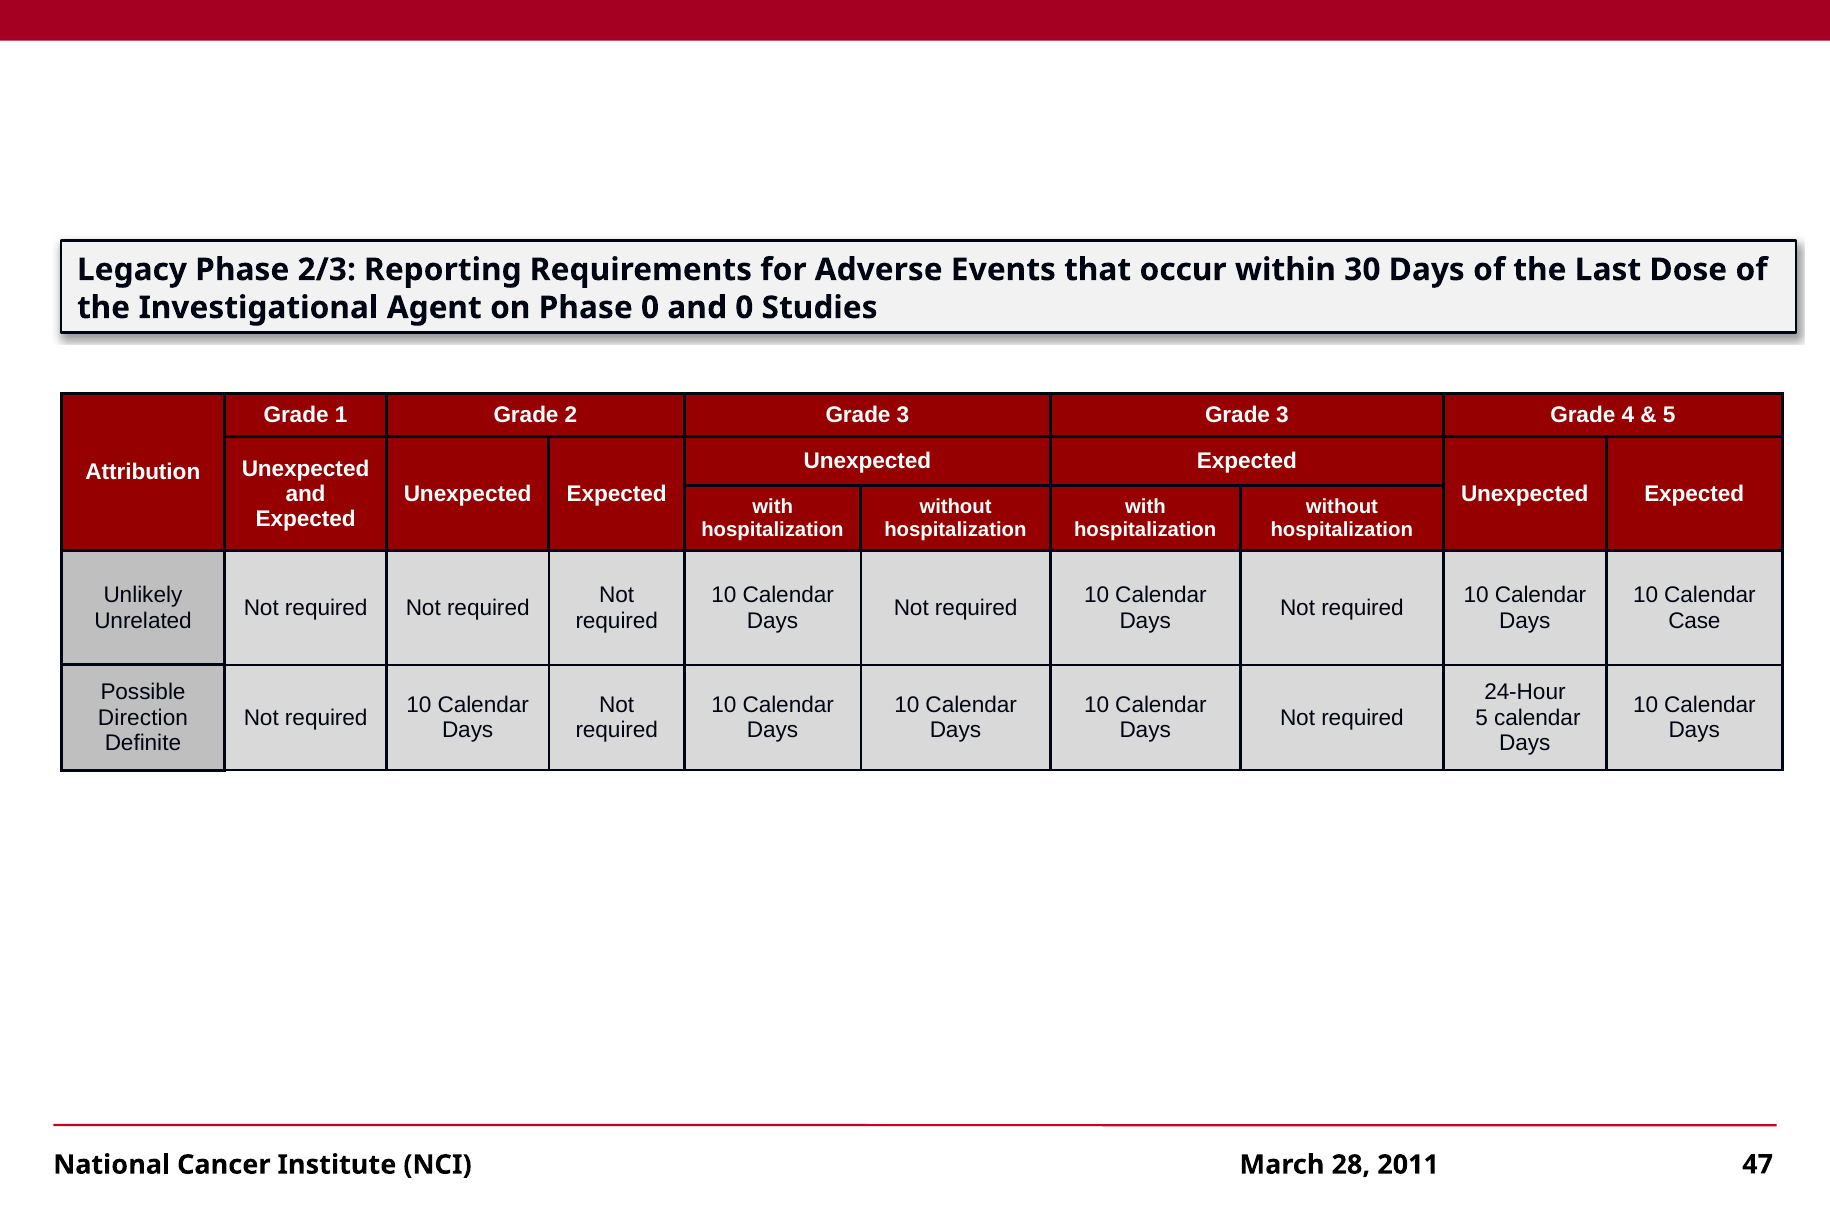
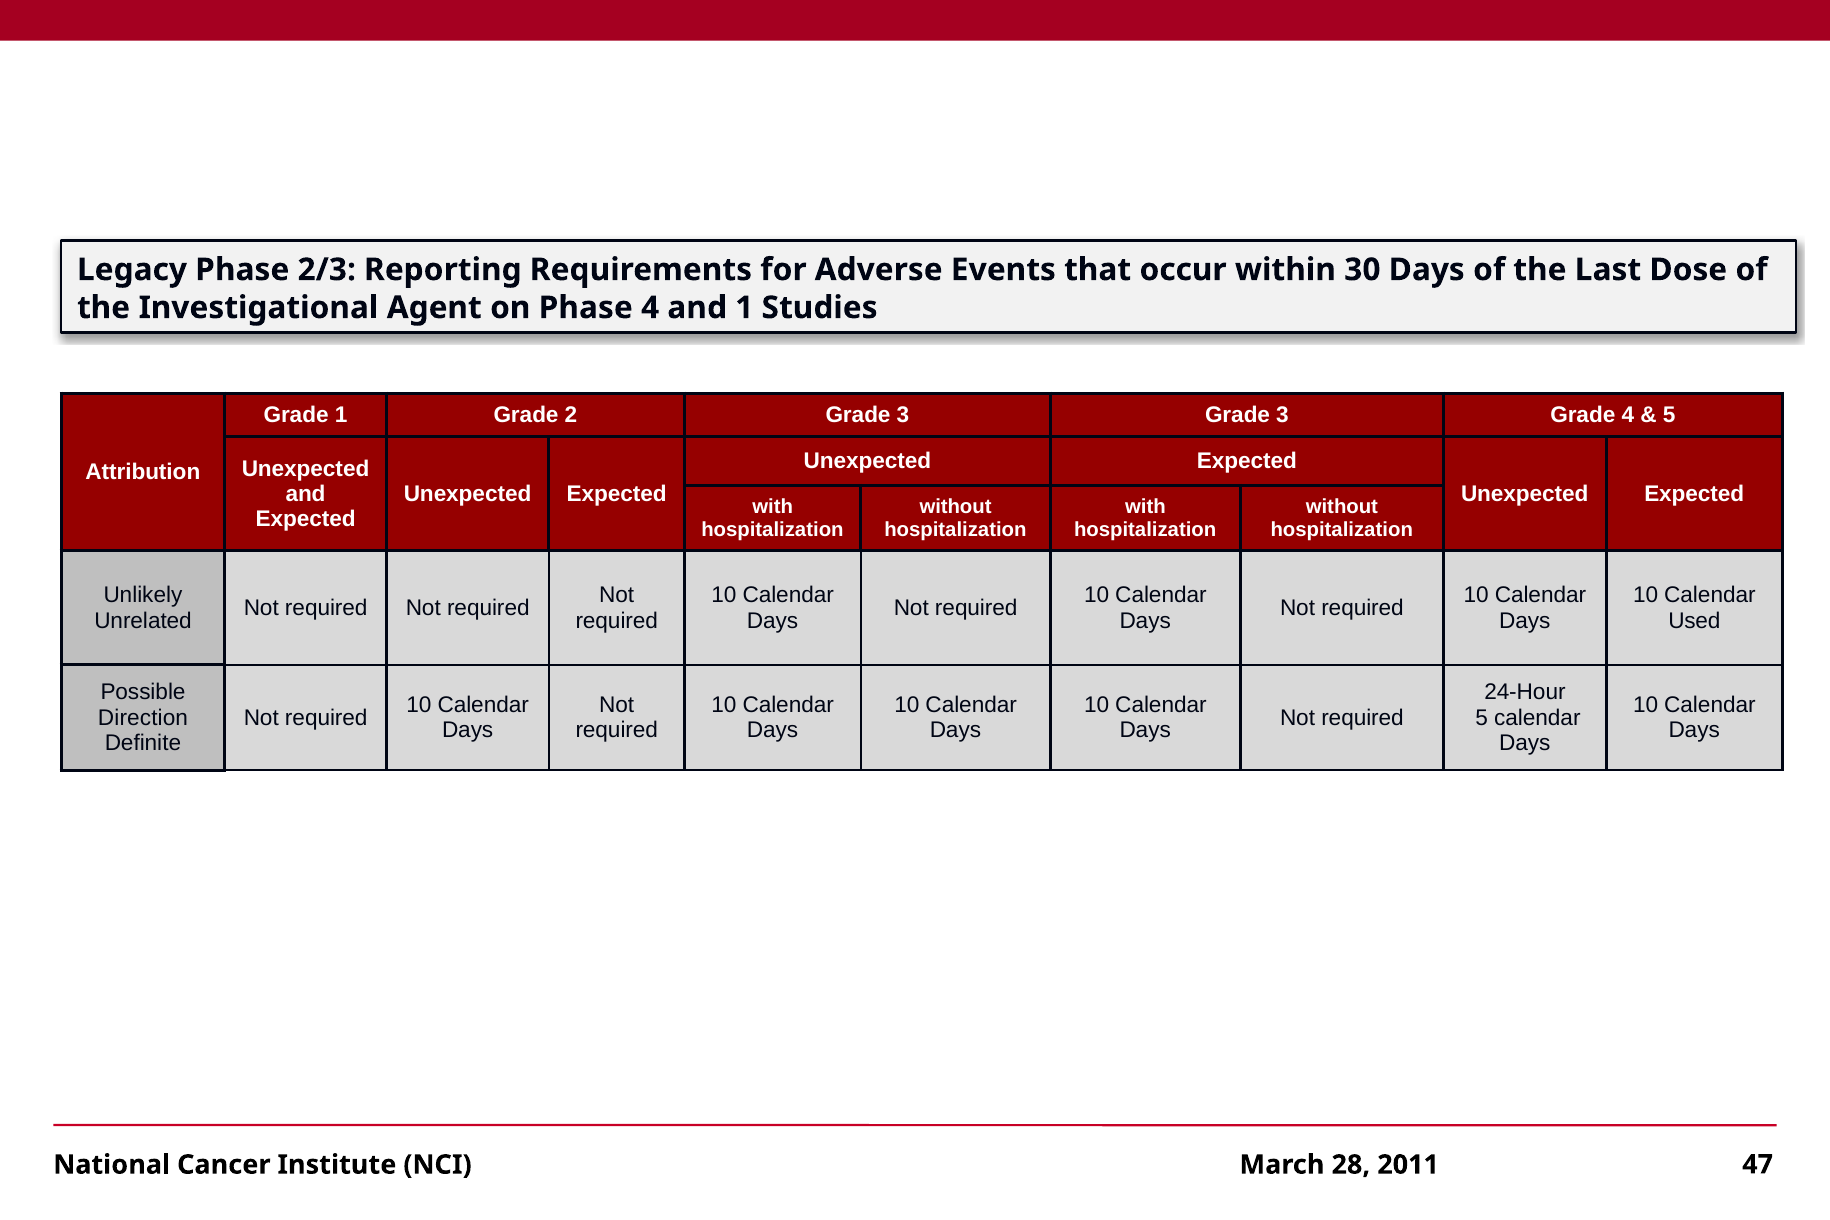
Phase 0: 0 -> 4 (650, 308)
and 0: 0 -> 1 (744, 308)
Case: Case -> Used (1694, 621)
